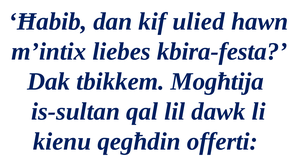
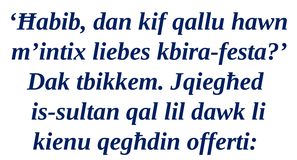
ulied: ulied -> qallu (199, 21)
Mogħtija: Mogħtija -> Jqiegħed (217, 81)
